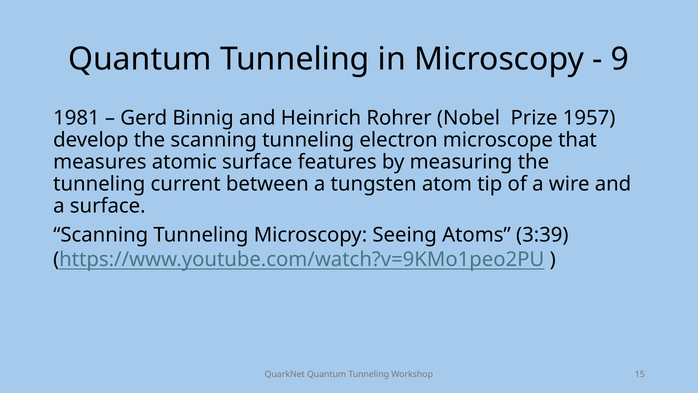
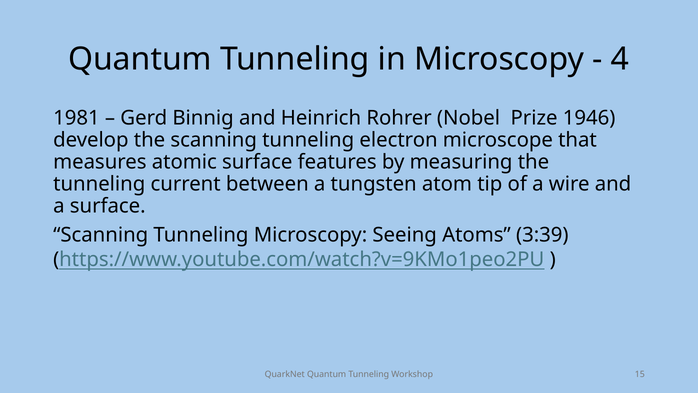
9: 9 -> 4 (620, 59)
1957: 1957 -> 1946 (589, 118)
